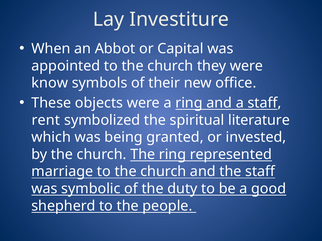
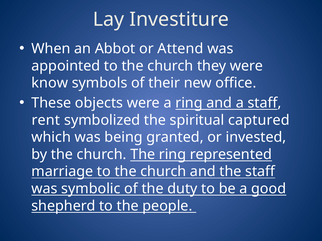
Capital: Capital -> Attend (180, 49)
literature: literature -> captured (259, 120)
